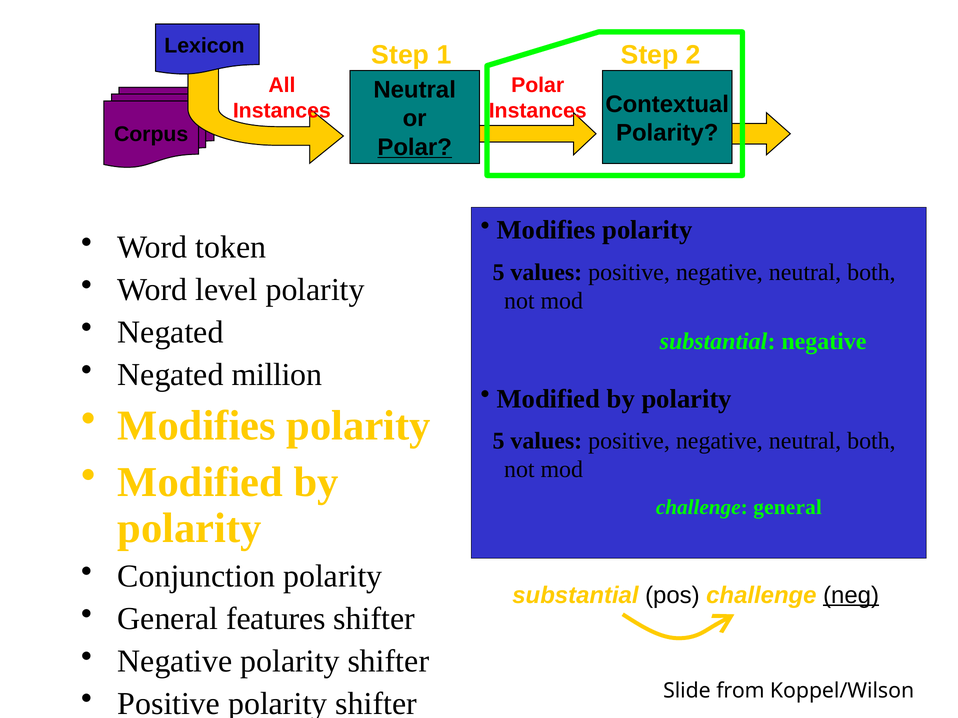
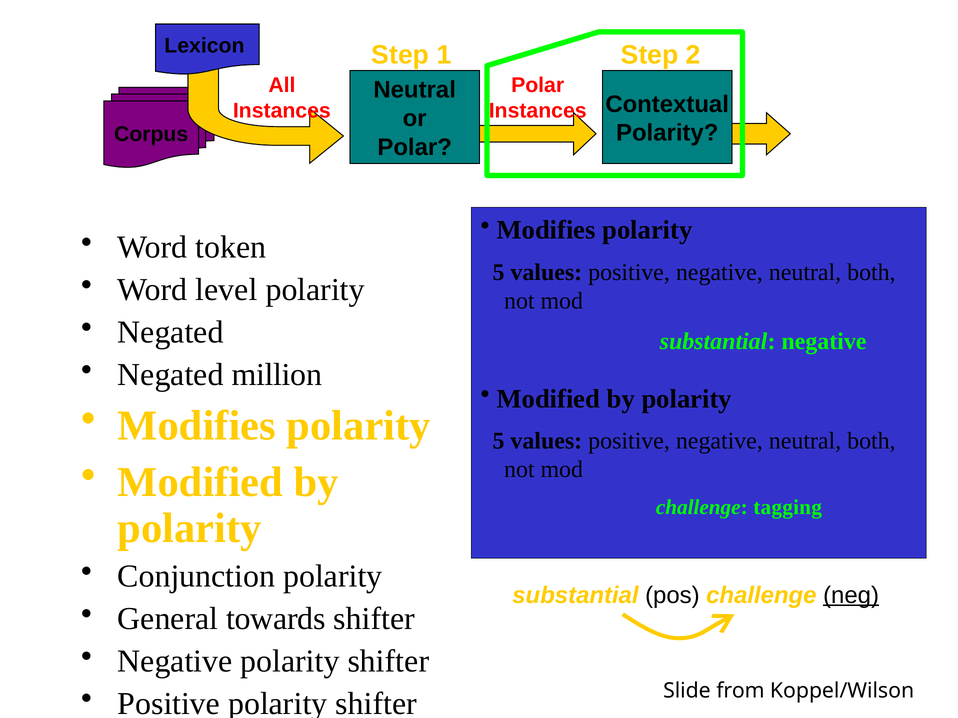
Polar underline: present -> none (415, 147)
challenge general: general -> tagging (788, 508)
features: features -> towards (276, 619)
